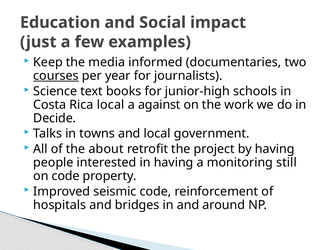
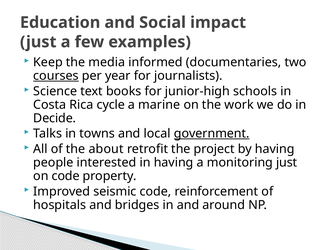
Rica local: local -> cycle (111, 105)
against: against -> marine (159, 105)
government underline: none -> present (212, 133)
monitoring still: still -> just (287, 162)
